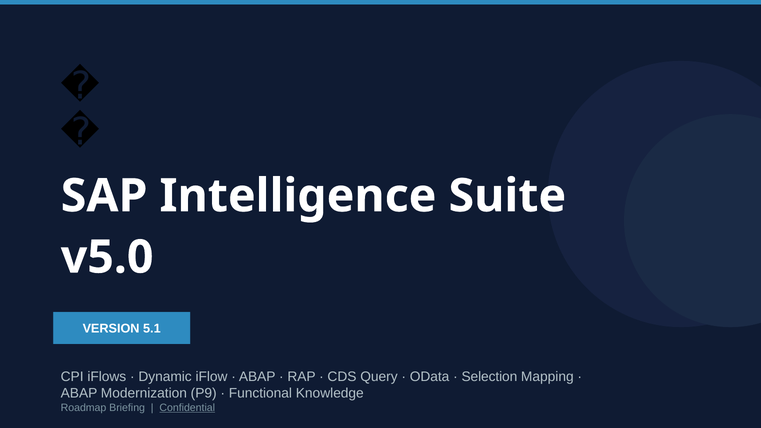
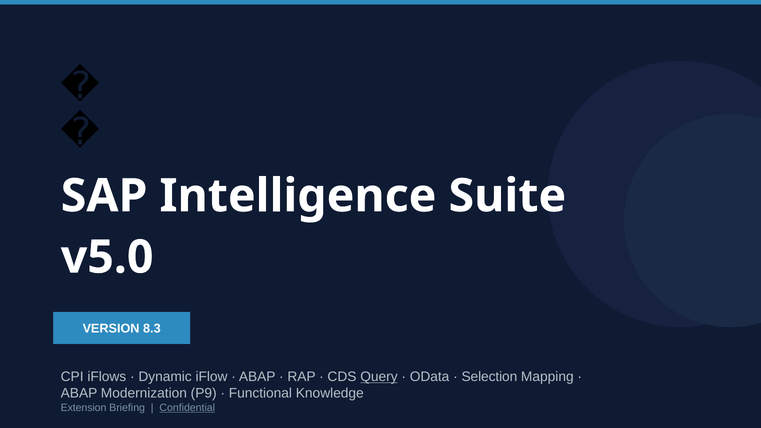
5.1: 5.1 -> 8.3 (152, 329)
Query underline: none -> present (379, 377)
Roadmap: Roadmap -> Extension (84, 408)
